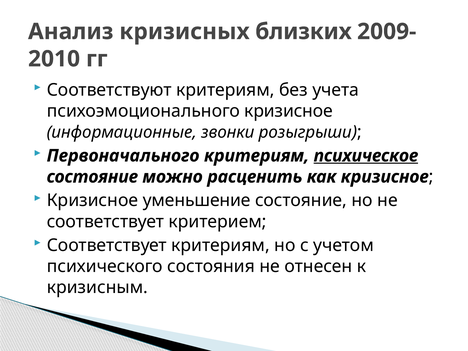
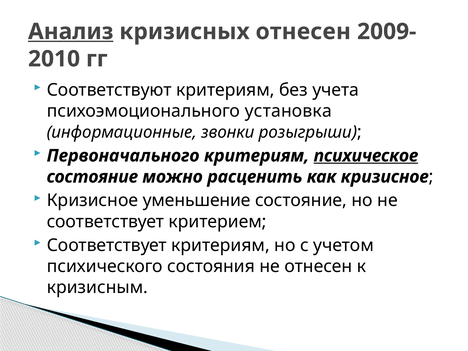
Анализ underline: none -> present (71, 32)
кризисных близких: близких -> отнесен (303, 32)
психоэмоционального кризисное: кризисное -> установка (288, 111)
